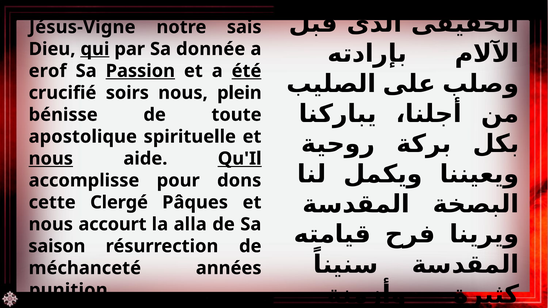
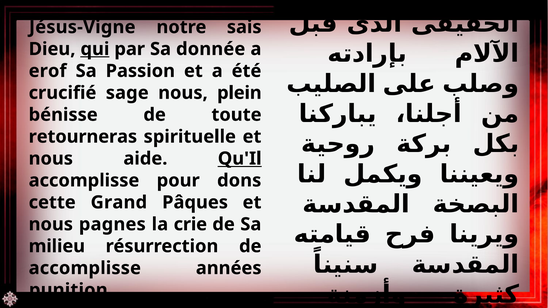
Passion underline: present -> none (140, 71)
été underline: present -> none (246, 71)
soirs: soirs -> sage (127, 93)
apostolique: apostolique -> retourneras (83, 137)
nous underline: present -> none (51, 159)
Clergé: Clergé -> Grand (119, 203)
accourt: accourt -> pagnes (112, 224)
alla: alla -> crie (190, 224)
saison: saison -> milieu (57, 246)
méchanceté: méchanceté -> accomplisse (85, 268)
